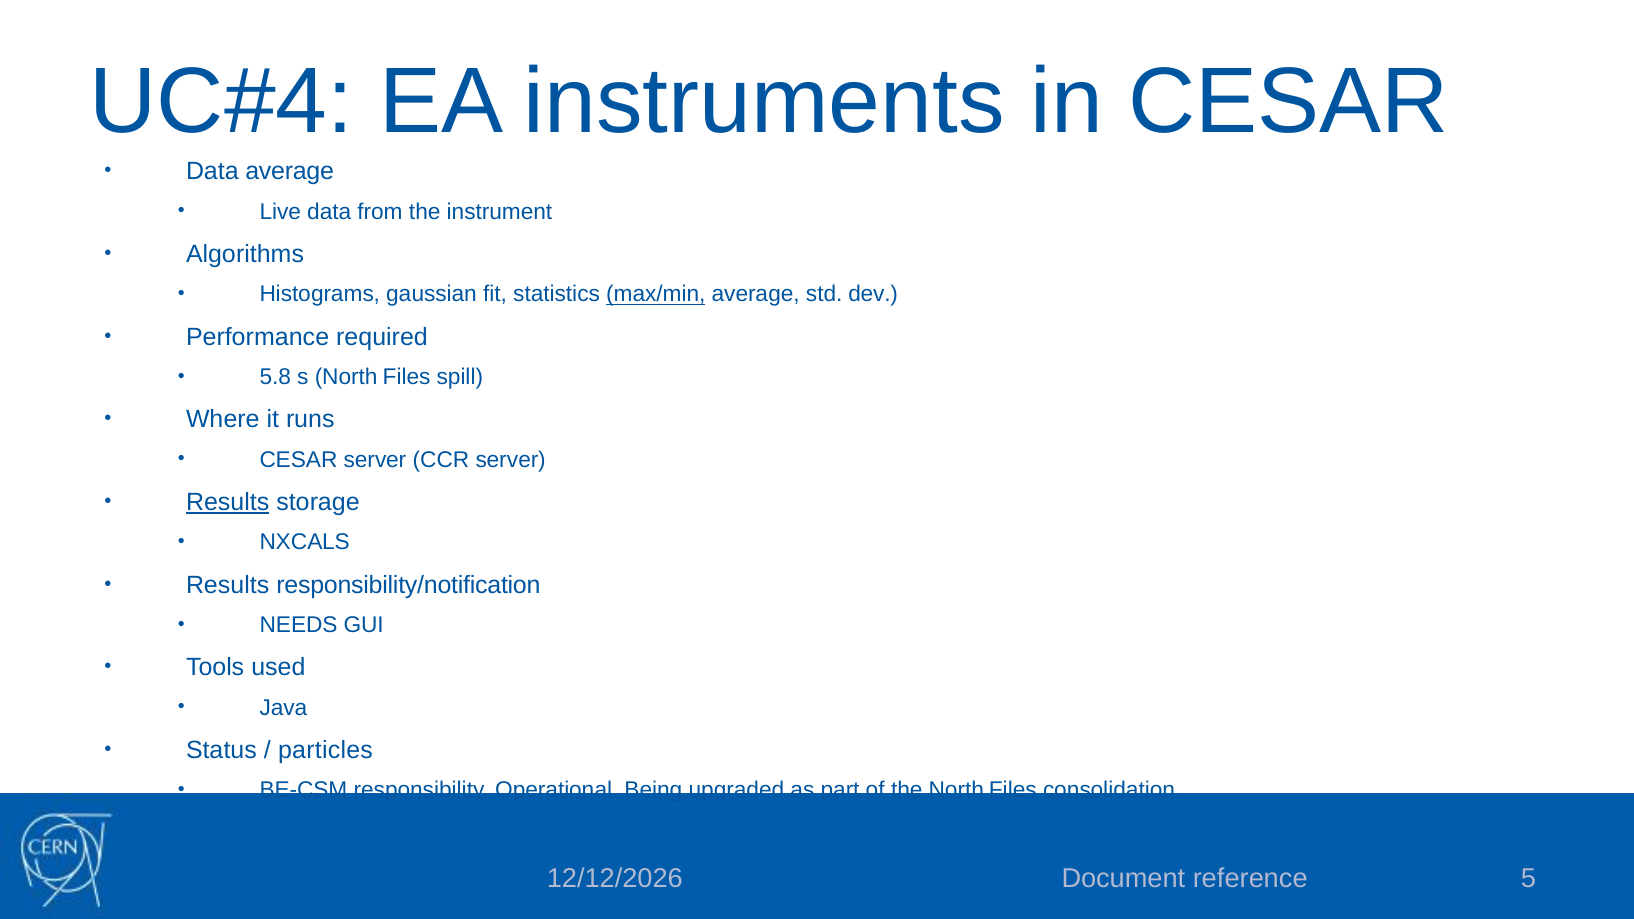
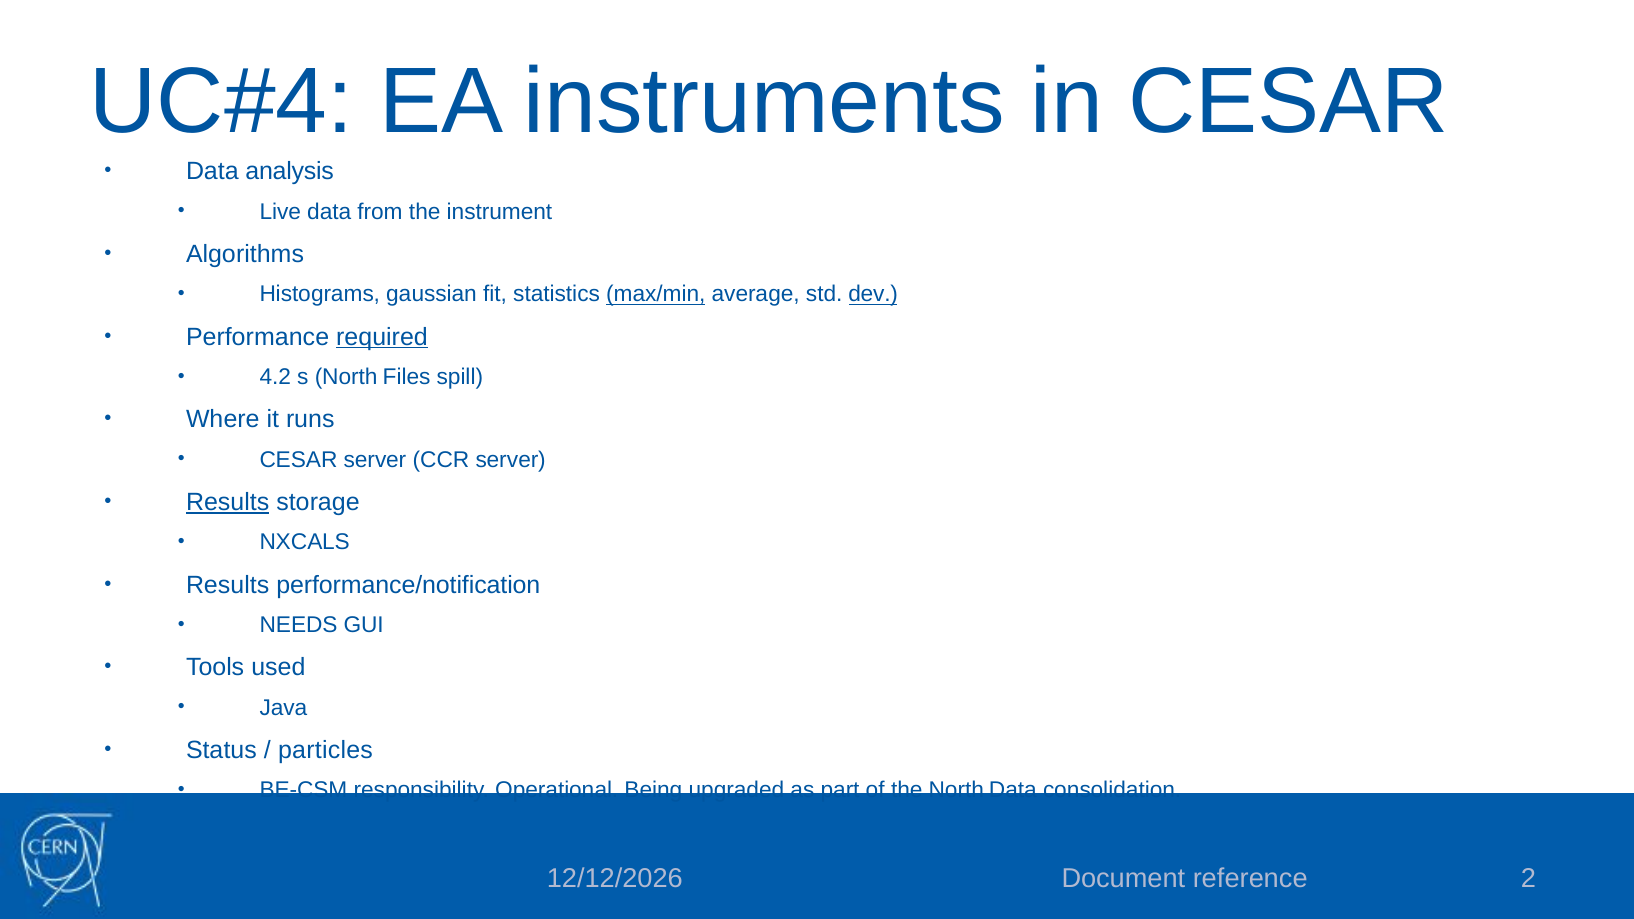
Data average: average -> analysis (290, 172)
dev underline: none -> present (873, 294)
required underline: none -> present (382, 337)
5.8: 5.8 -> 4.2 (275, 377)
responsibility/notification: responsibility/notification -> performance/notification (408, 585)
the North Files: Files -> Data (1013, 790)
5: 5 -> 2 (1529, 878)
